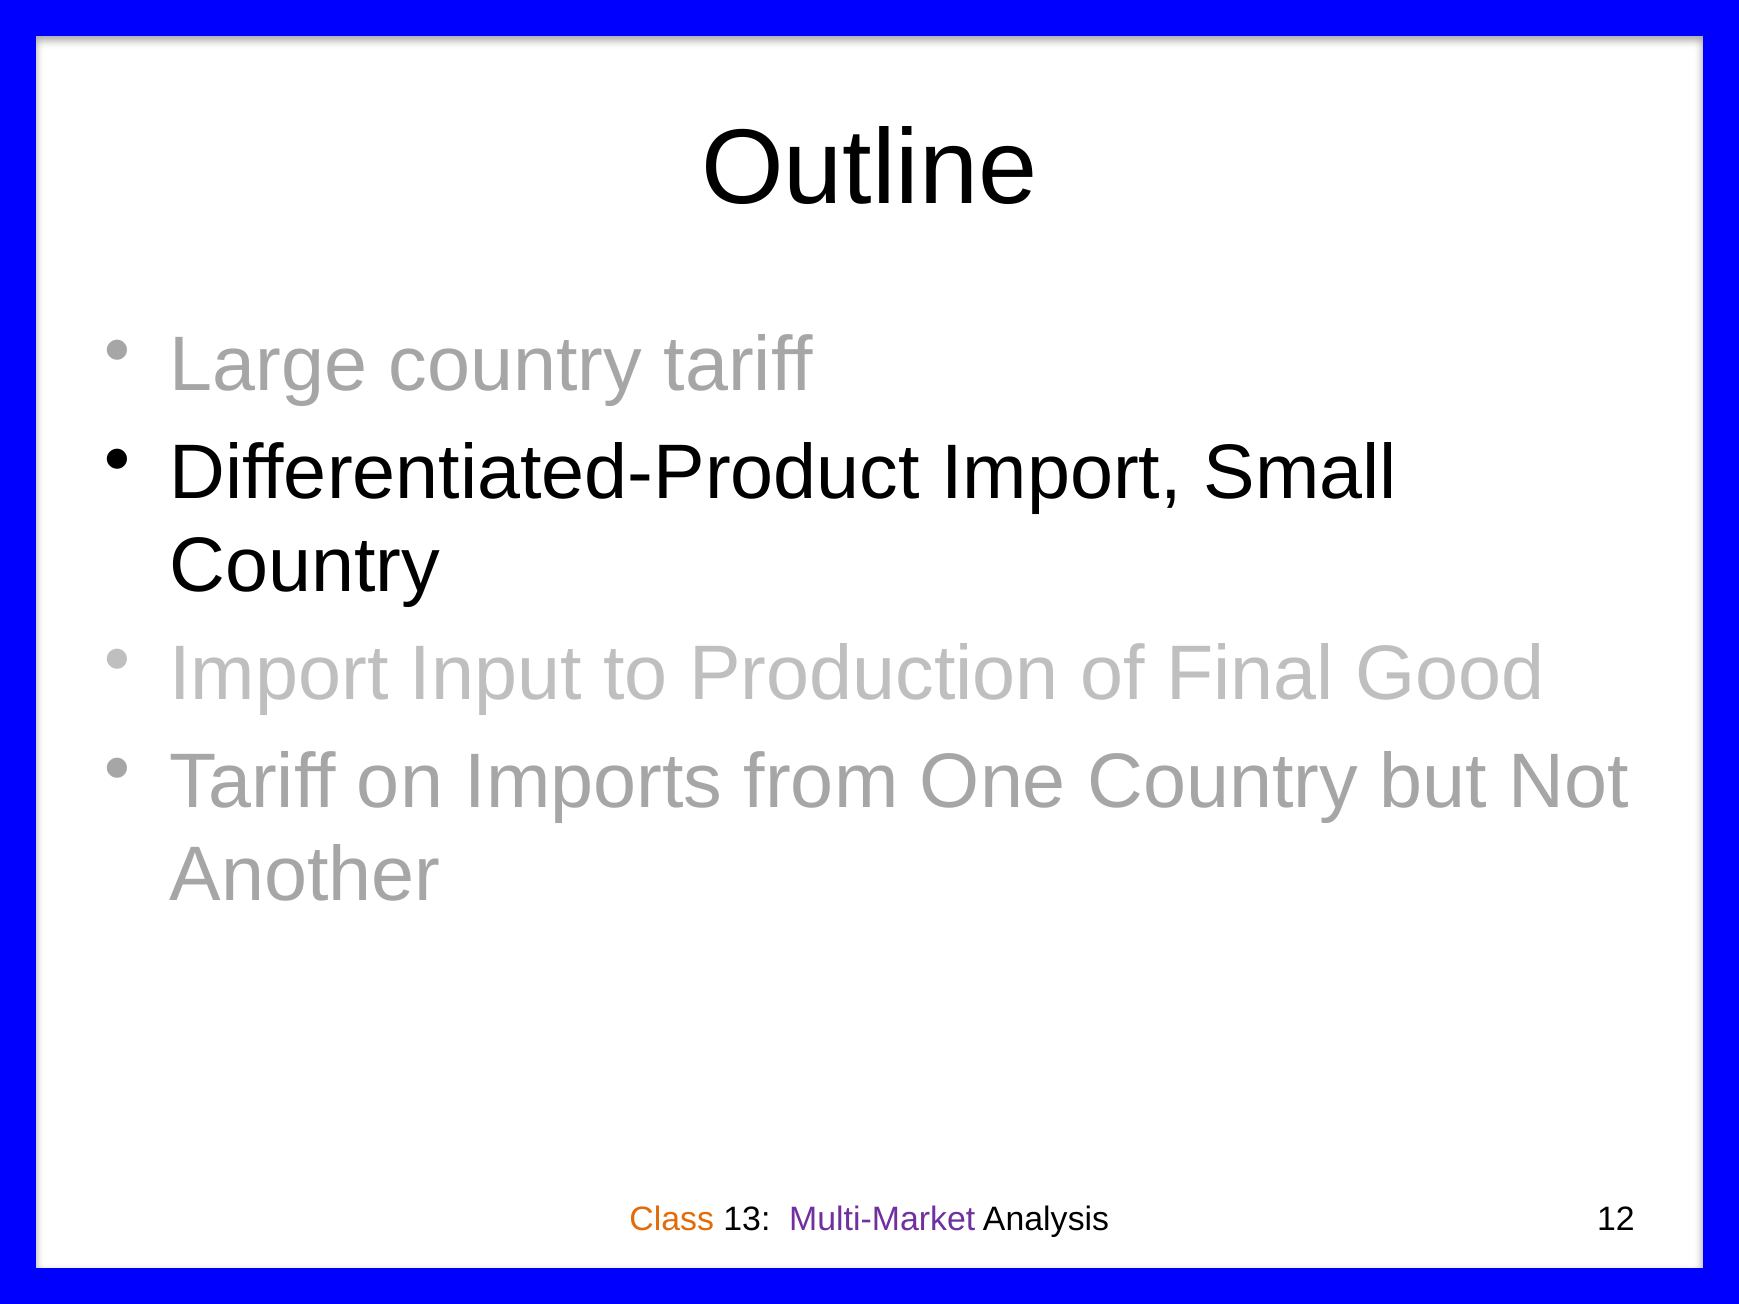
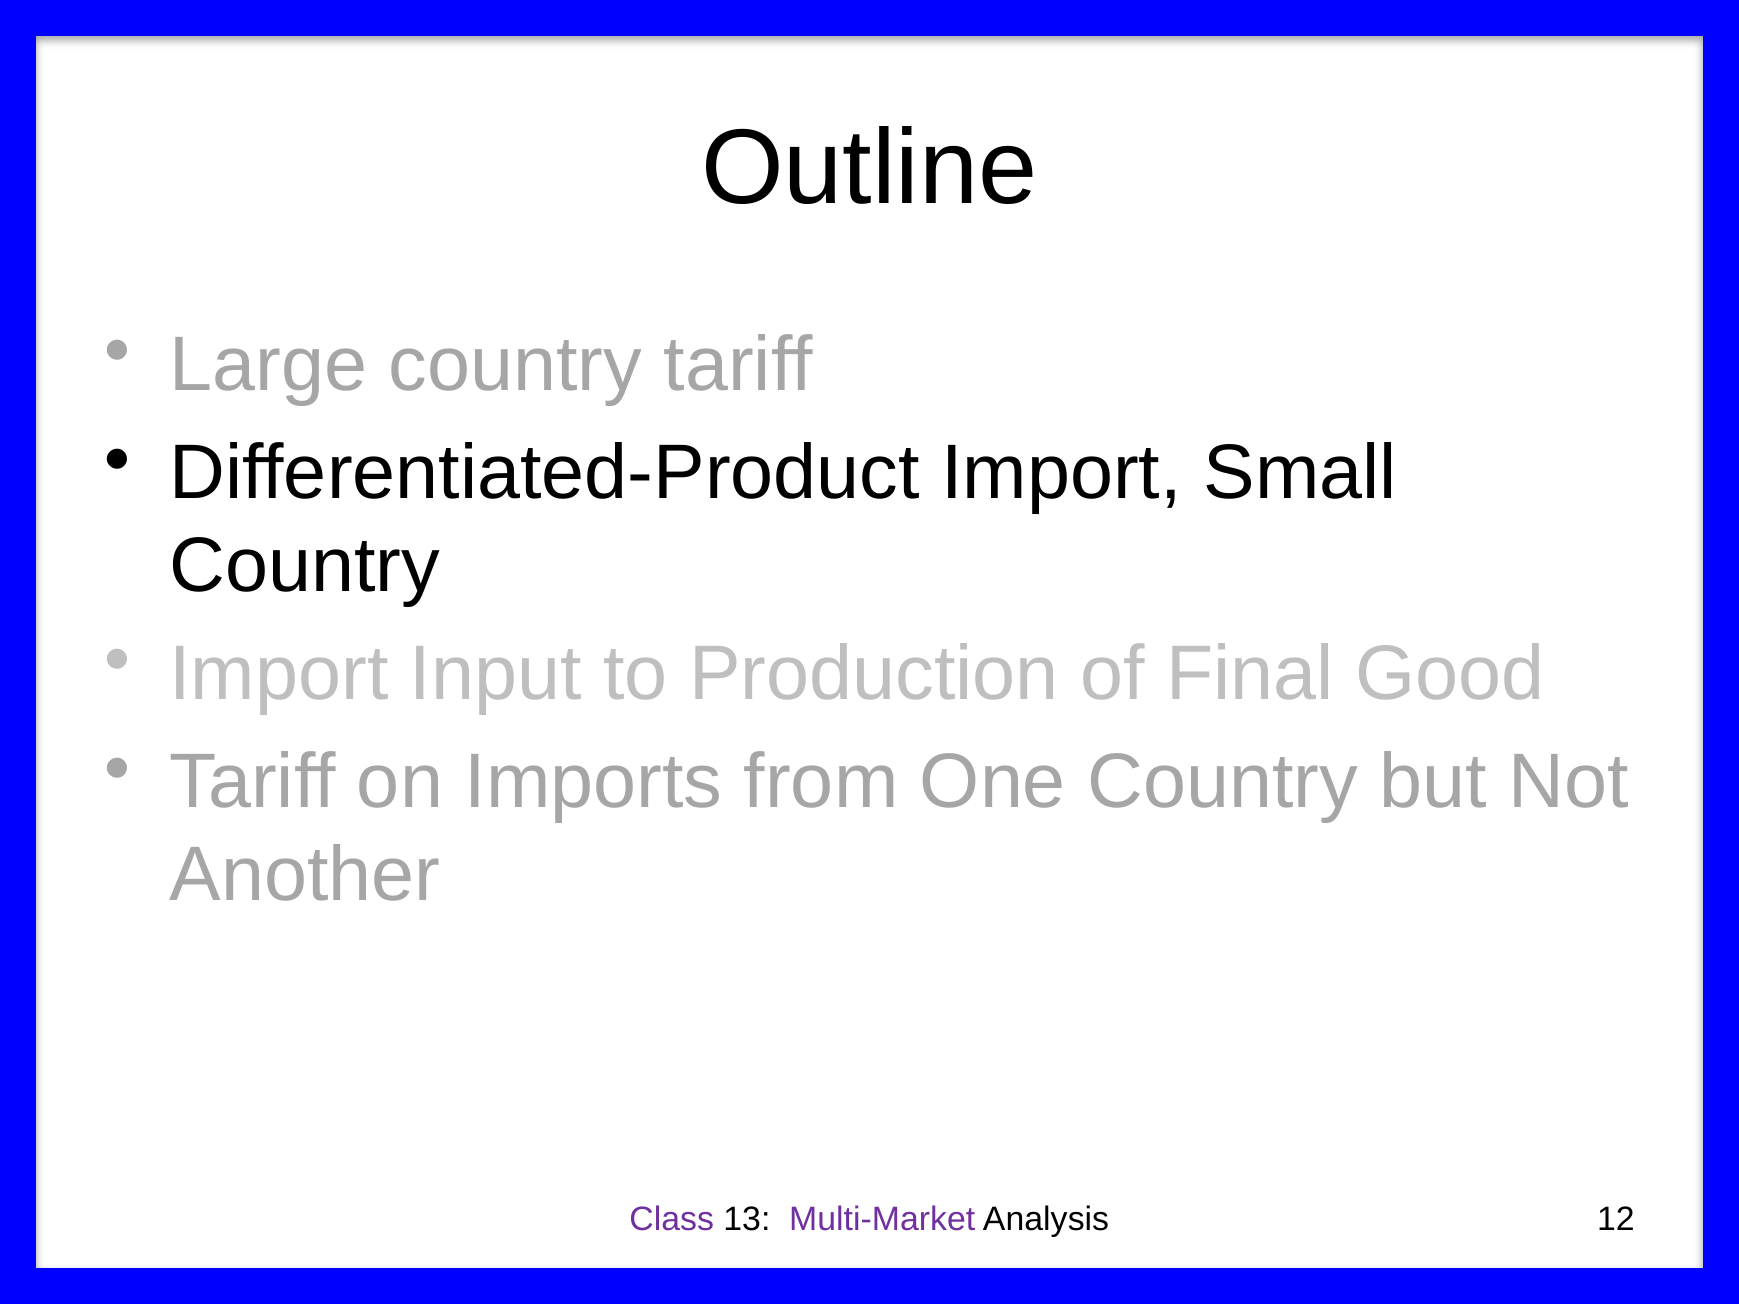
Class colour: orange -> purple (672, 1219)
